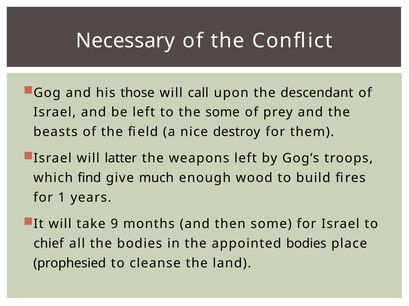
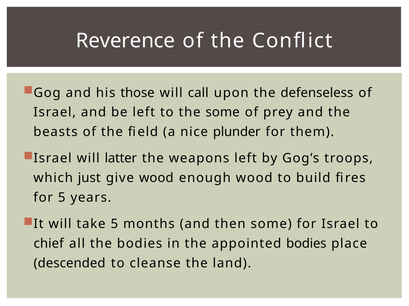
Necessary: Necessary -> Reverence (126, 41)
descendant: descendant -> defenseless (317, 93)
destroy: destroy -> plunder (237, 132)
find: find -> just (89, 178)
give much: much -> wood (156, 178)
for 1: 1 -> 5 (62, 198)
take 9: 9 -> 5 (114, 224)
prophesied: prophesied -> descended (70, 264)
